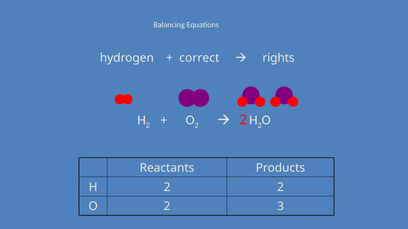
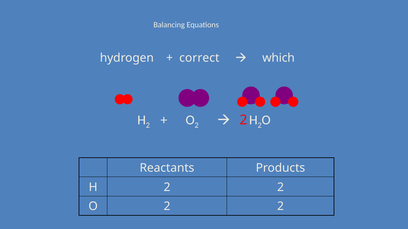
rights: rights -> which (279, 58)
O 2 3: 3 -> 2 (281, 207)
